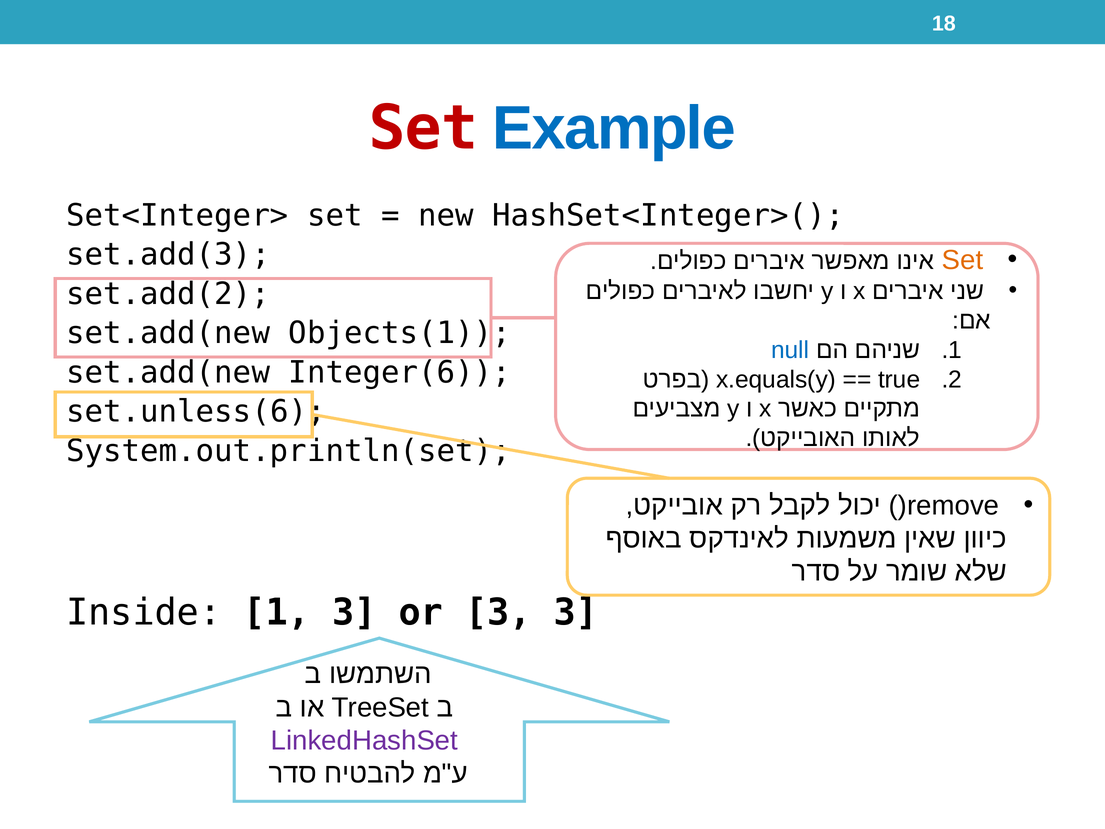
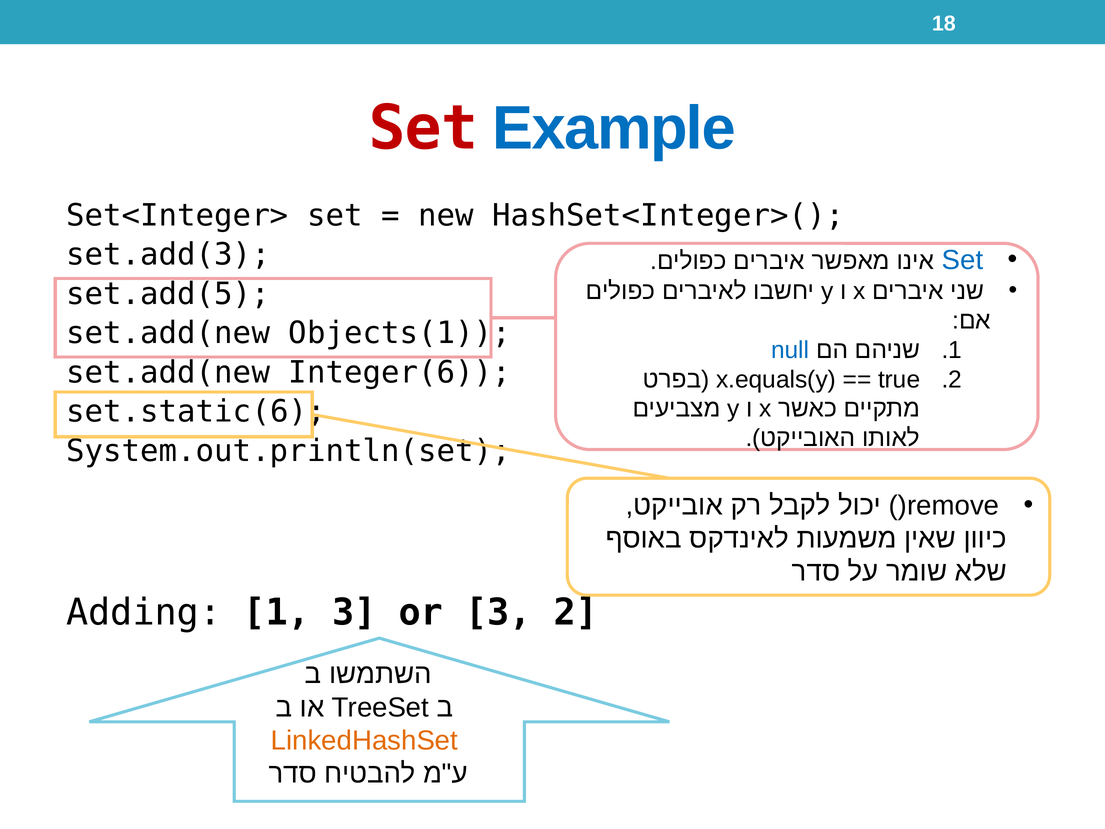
Set colour: orange -> blue (963, 260)
set.add(2: set.add(2 -> set.add(5 (168, 294)
set.unless(6: set.unless(6 -> set.static(6 (196, 412)
Inside: Inside -> Adding (144, 612)
3 3: 3 -> 2 (576, 612)
LinkedHashSet colour: purple -> orange (364, 740)
